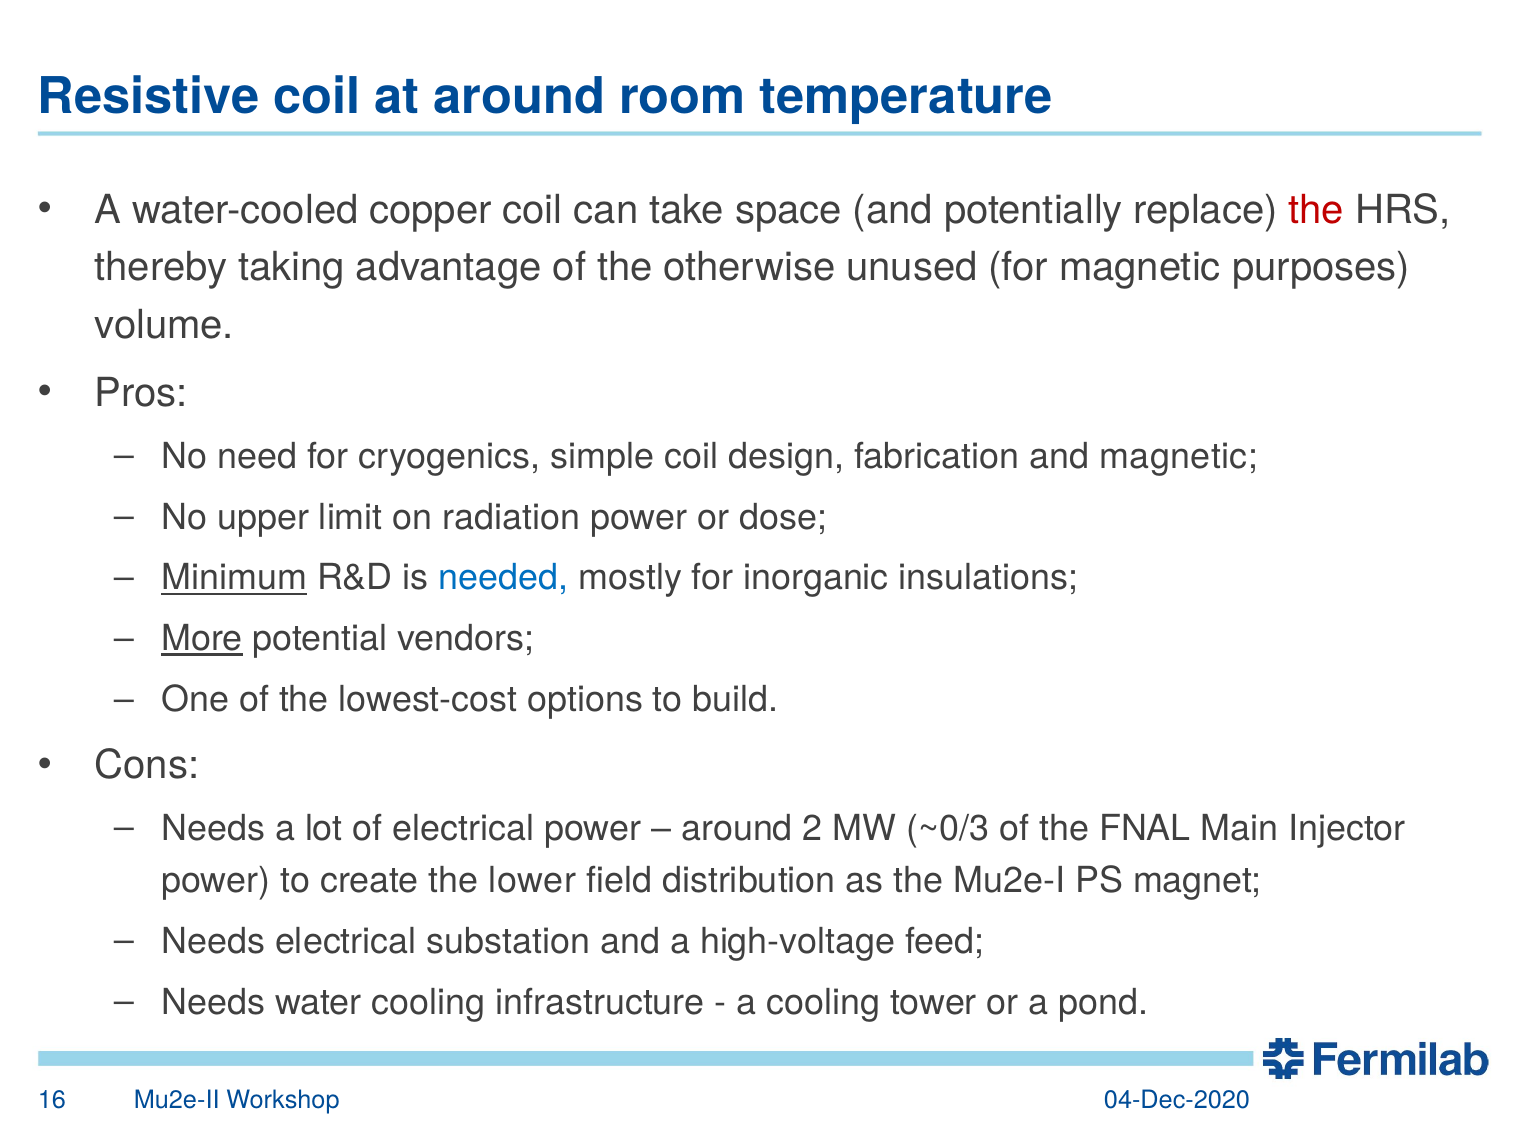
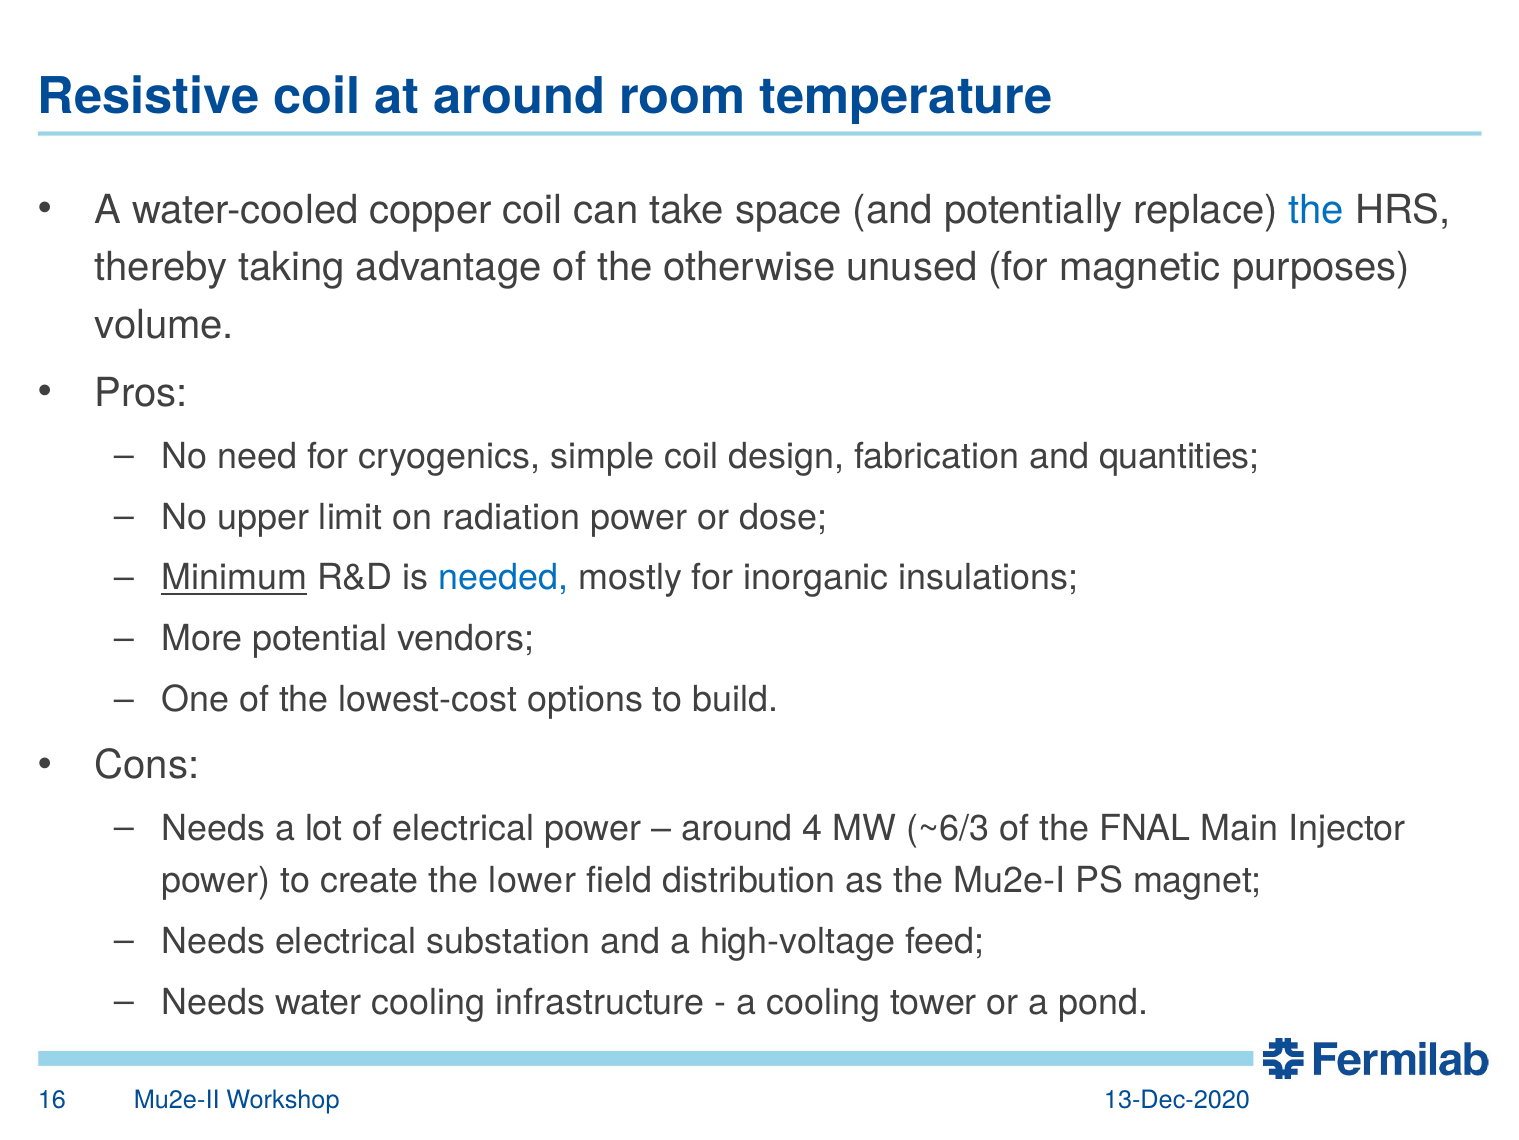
the colour: red -> blue (1316, 210)
and magnetic: magnetic -> quantities (1179, 456)
More underline: present -> none (202, 639)
2: 2 -> 4 (813, 828)
~0/3: ~0/3 -> ~6/3 (948, 828)
04-Dec-2020: 04-Dec-2020 -> 13-Dec-2020 (1177, 1099)
